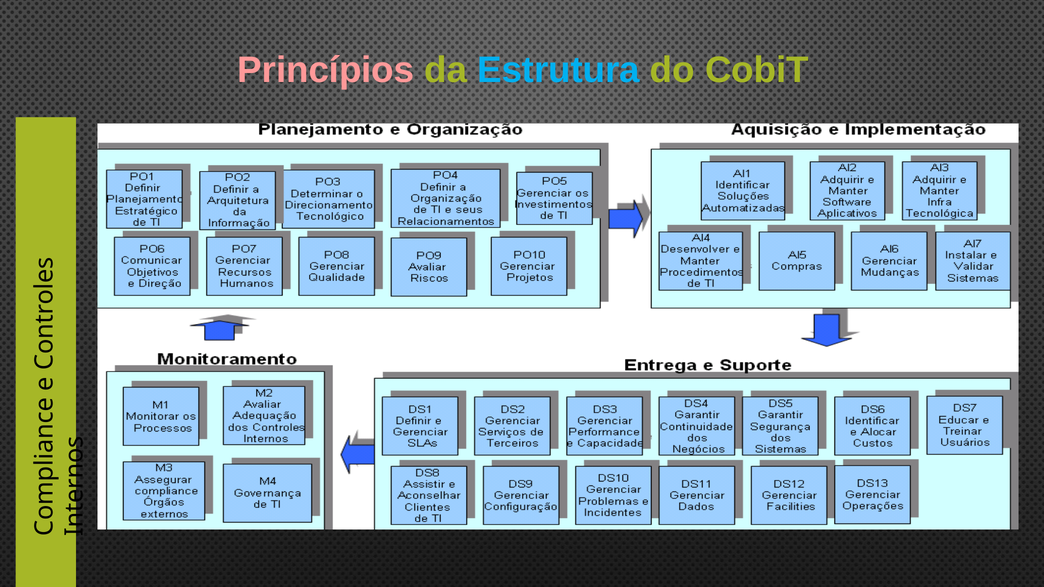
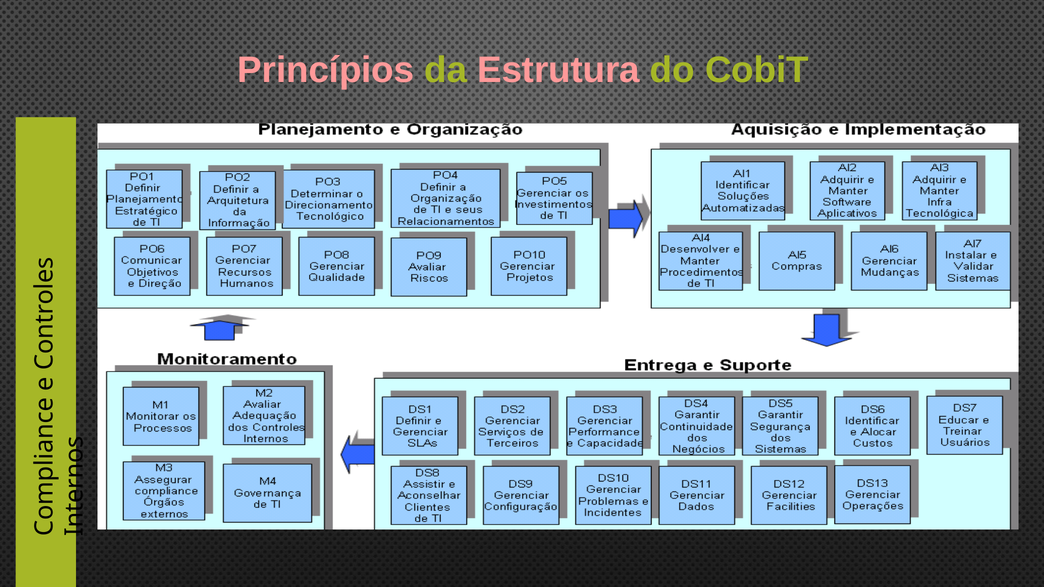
Estrutura colour: light blue -> pink (558, 70)
